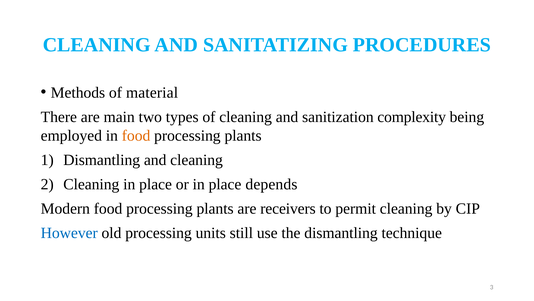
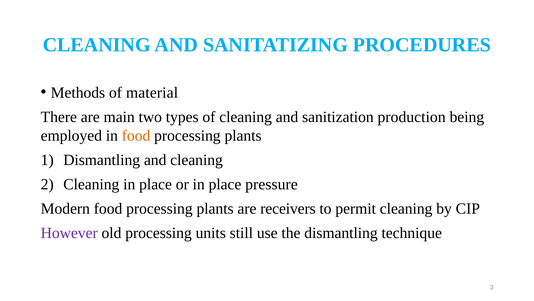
complexity: complexity -> production (412, 117)
depends: depends -> pressure (271, 184)
However colour: blue -> purple (69, 232)
